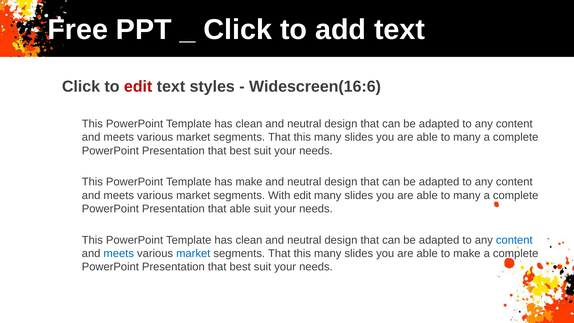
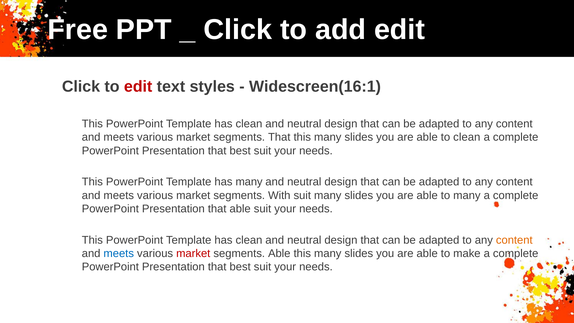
add text: text -> edit (400, 30)
Widescreen(16:6: Widescreen(16:6 -> Widescreen(16:1 (315, 87)
many: many -> clean (467, 137)
has make: make -> many (249, 182)
With edit: edit -> suit (302, 195)
content colour: blue -> orange (514, 240)
market colour: blue -> red (193, 253)
That: That -> Able (279, 253)
